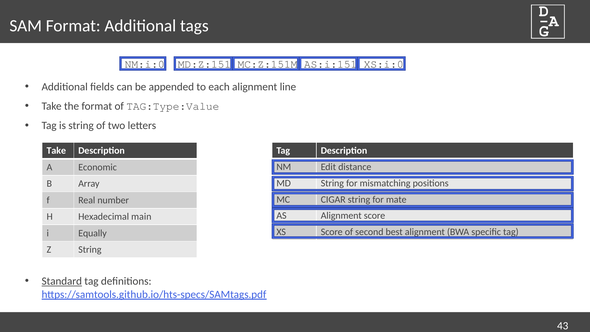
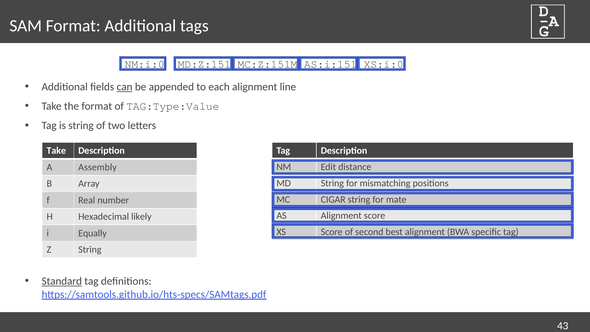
can underline: none -> present (125, 87)
Economic: Economic -> Assembly (98, 167)
main: main -> likely (141, 217)
